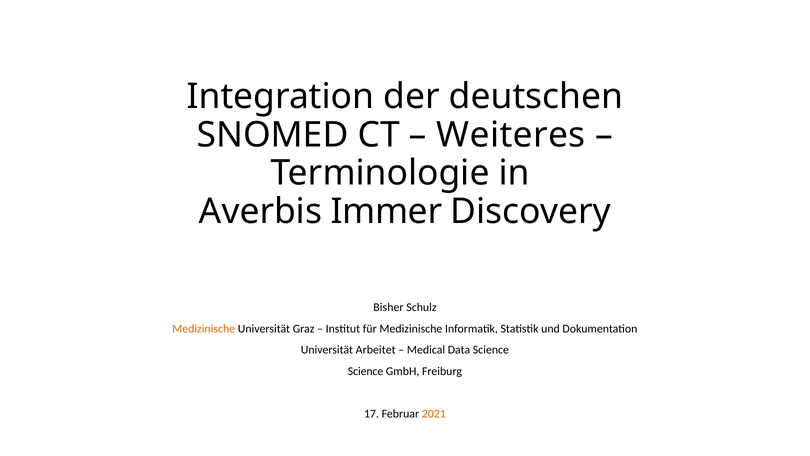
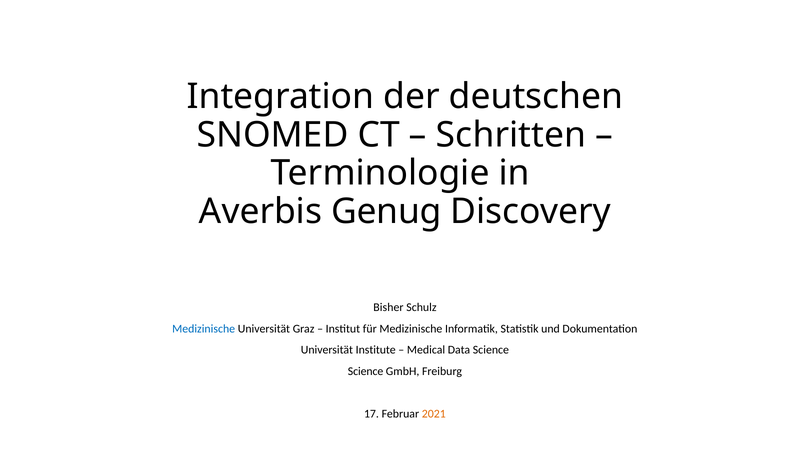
Weiteres: Weiteres -> Schritten (511, 135)
Immer: Immer -> Genug (386, 211)
Medizinische colour: orange -> blue (204, 329)
Arbeitet: Arbeitet -> Institute (376, 350)
